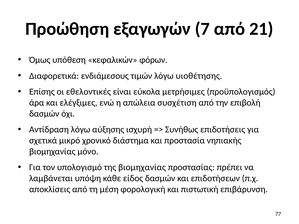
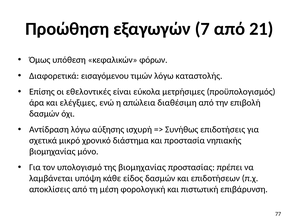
ενδιάμεσους: ενδιάμεσους -> εισαγόμενου (105, 76)
υιοθέτησης: υιοθέτησης -> καταστολής (199, 76)
συσχέτιση: συσχέτιση -> διαθέσιμη (177, 103)
